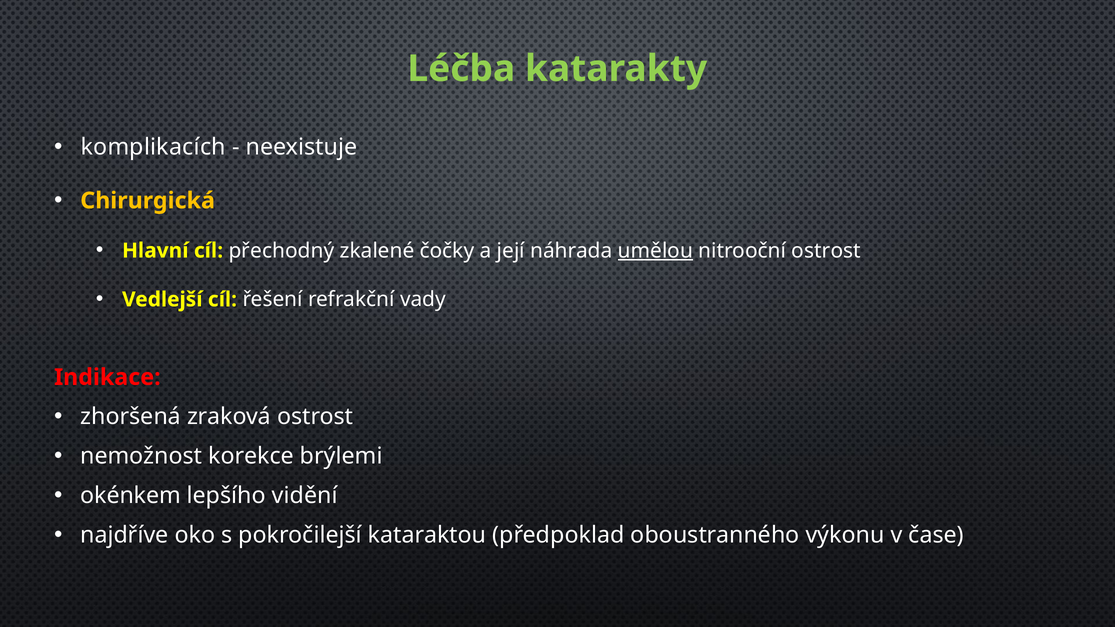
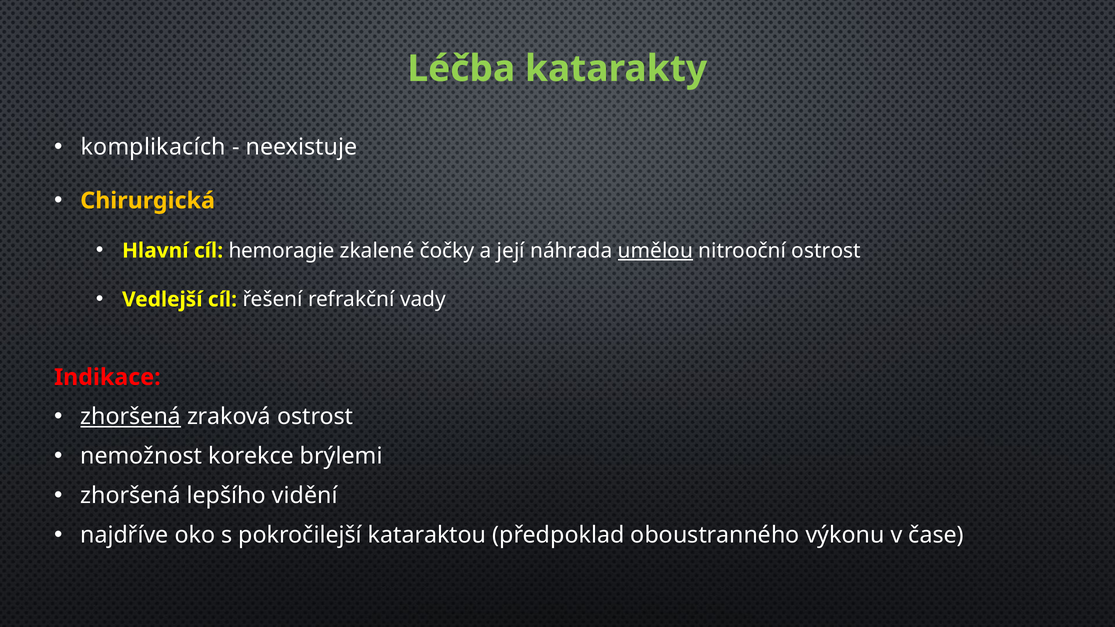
přechodný: přechodný -> hemoragie (282, 251)
zhoršená underline: none -> present (131, 417)
okénkem: okénkem -> zhoršená (131, 496)
